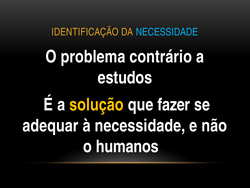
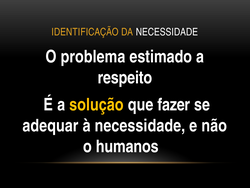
NECESSIDADE colour: light blue -> white (167, 32)
contrário: contrário -> estimado (161, 57)
estudos: estudos -> respeito (125, 77)
